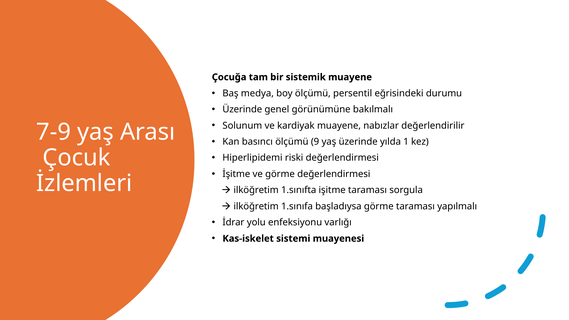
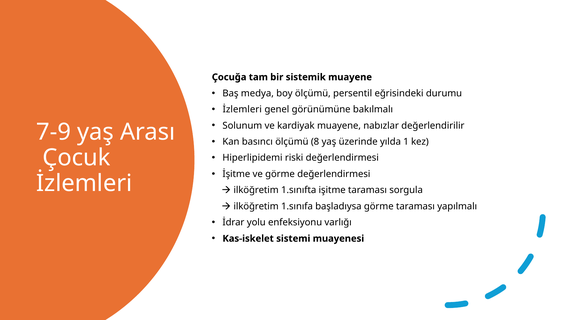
Üzerinde: Üzerinde -> İzlemleri (242, 109)
9: 9 -> 8 (315, 142)
